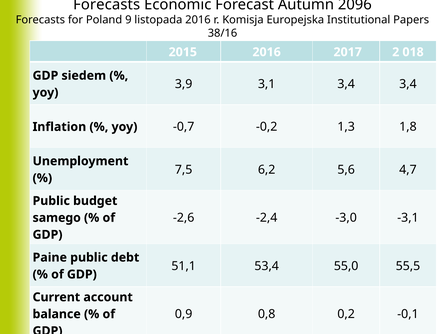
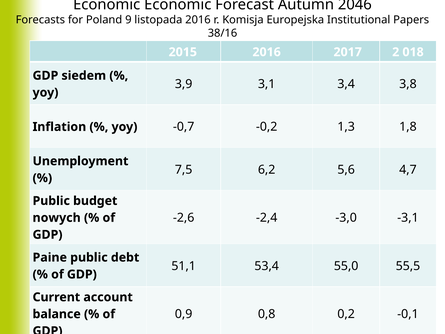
Forecasts: Forecasts -> Economic (107, 5)
2096: 2096 -> 2046 (355, 5)
3,4 3,4: 3,4 -> 3,8 (408, 84)
samego: samego -> nowych (57, 218)
